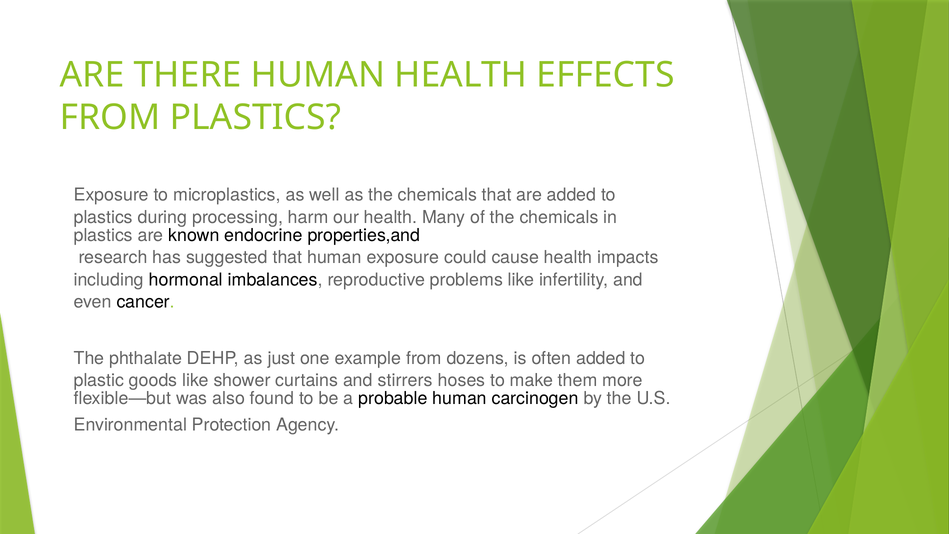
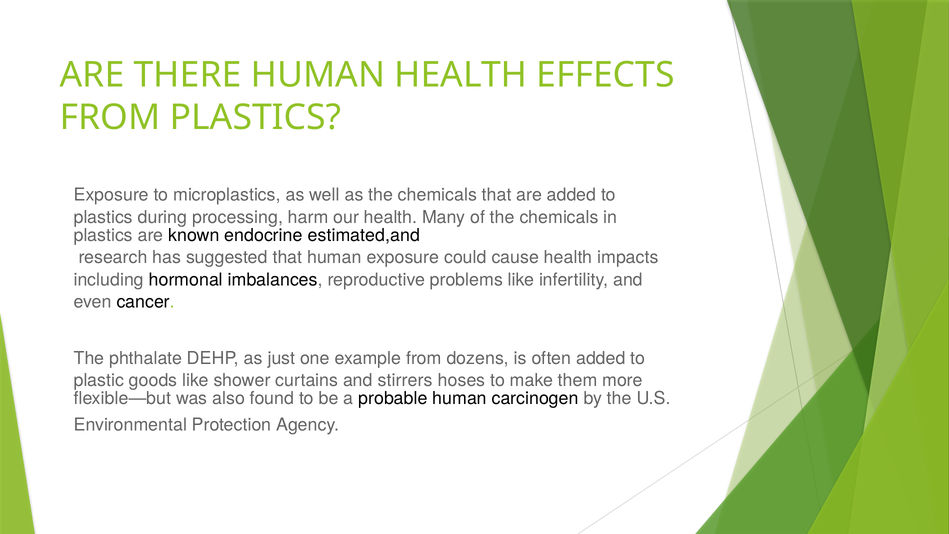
properties,and: properties,and -> estimated,and (364, 235)
